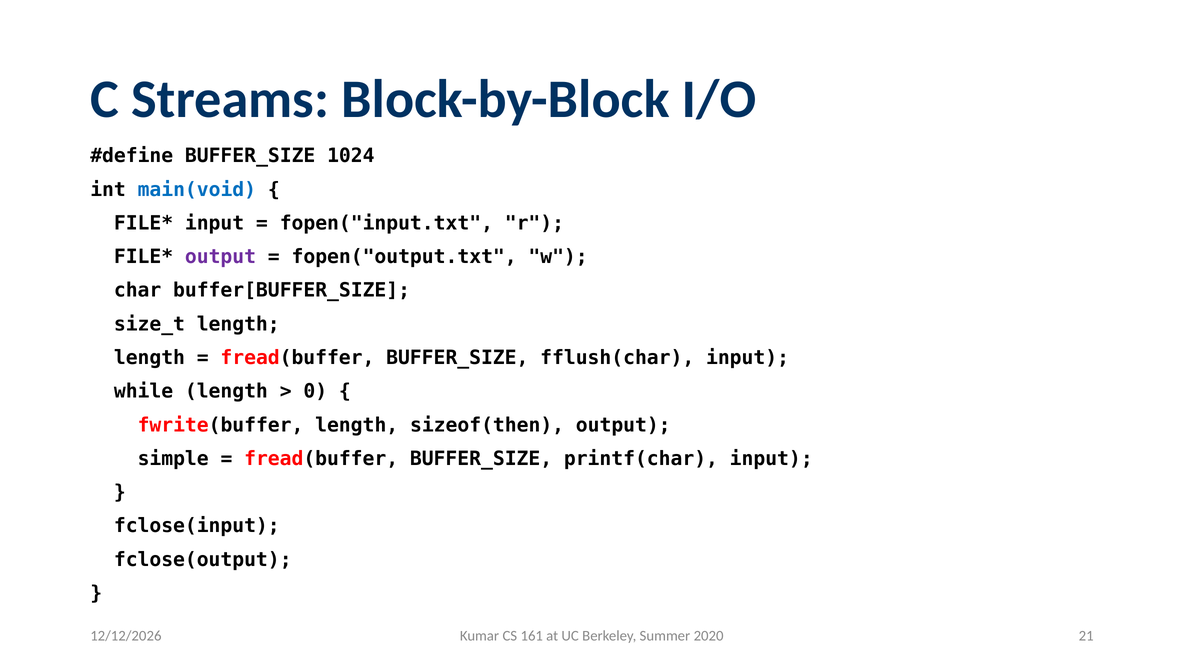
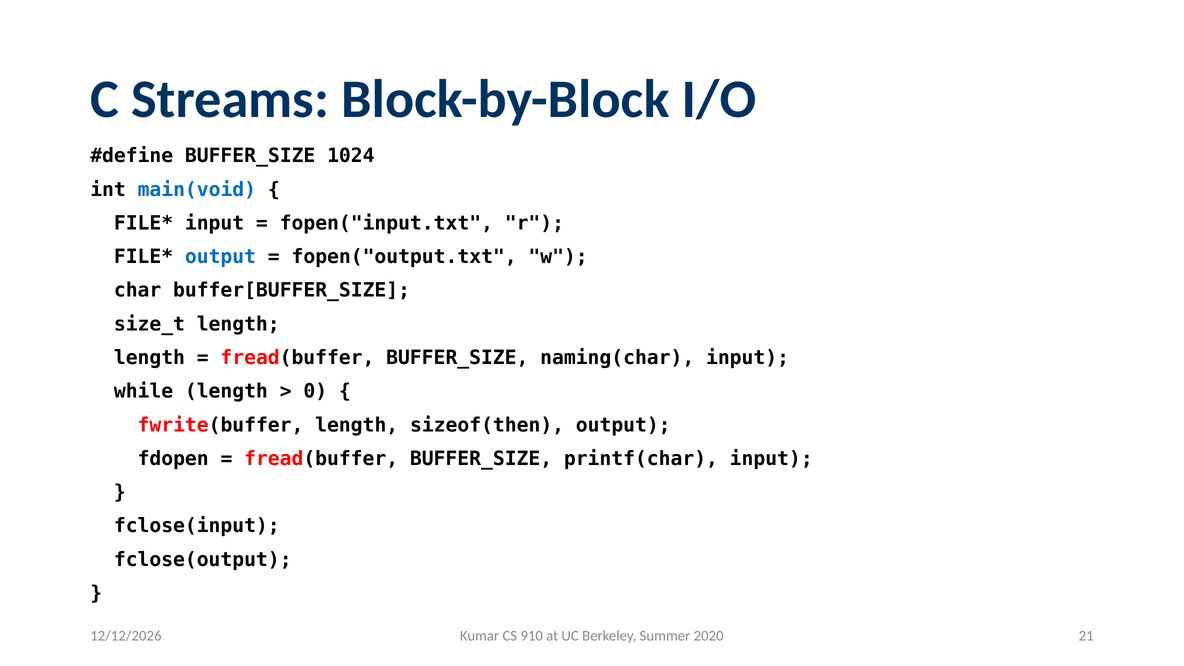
output colour: purple -> blue (220, 257)
fflush(char: fflush(char -> naming(char (617, 358)
simple: simple -> fdopen (173, 459)
161: 161 -> 910 (532, 636)
